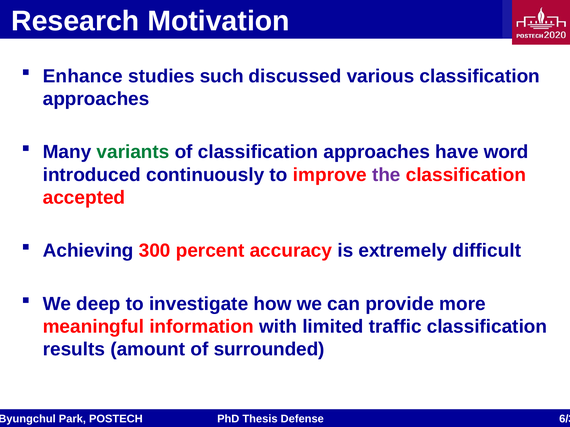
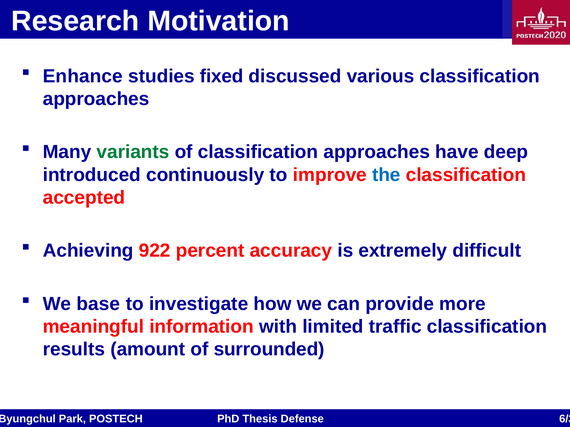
such: such -> fixed (222, 76)
word: word -> deep (506, 152)
the colour: purple -> blue (386, 175)
300: 300 -> 922 (155, 251)
deep: deep -> base (98, 304)
